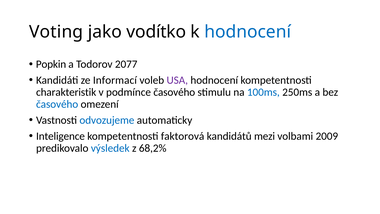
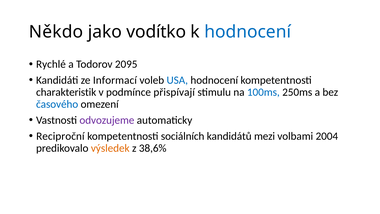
Voting: Voting -> Někdo (56, 32)
Popkin: Popkin -> Rychlé (51, 64)
2077: 2077 -> 2095 (126, 64)
USA colour: purple -> blue (177, 80)
podmínce časového: časového -> přispívají (174, 92)
odvozujeme colour: blue -> purple (107, 120)
Inteligence: Inteligence -> Reciproční (60, 136)
faktorová: faktorová -> sociálních (183, 136)
2009: 2009 -> 2004 (327, 136)
výsledek colour: blue -> orange (110, 148)
68,2%: 68,2% -> 38,6% (153, 148)
